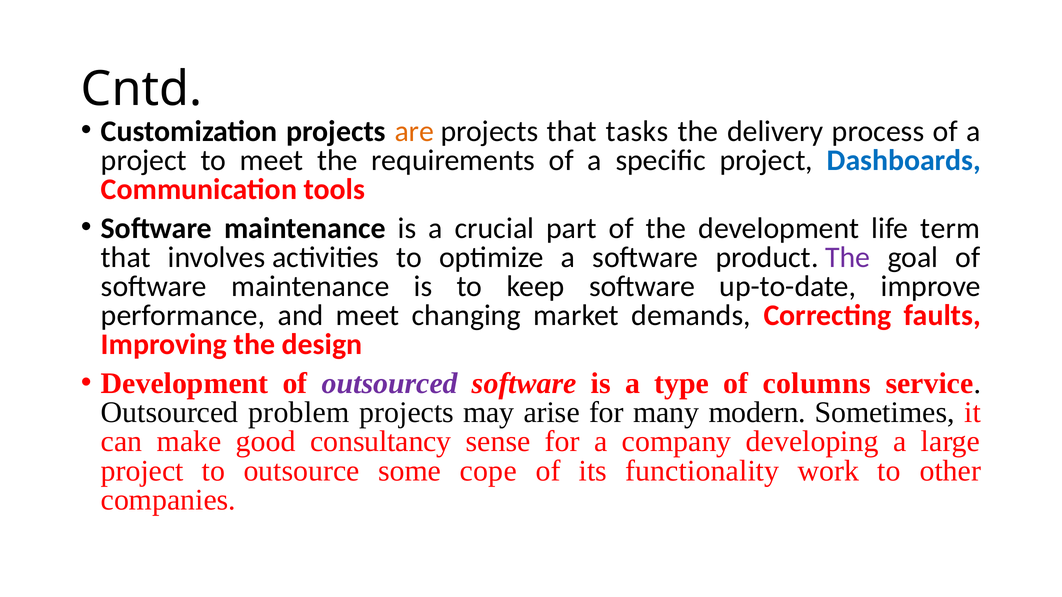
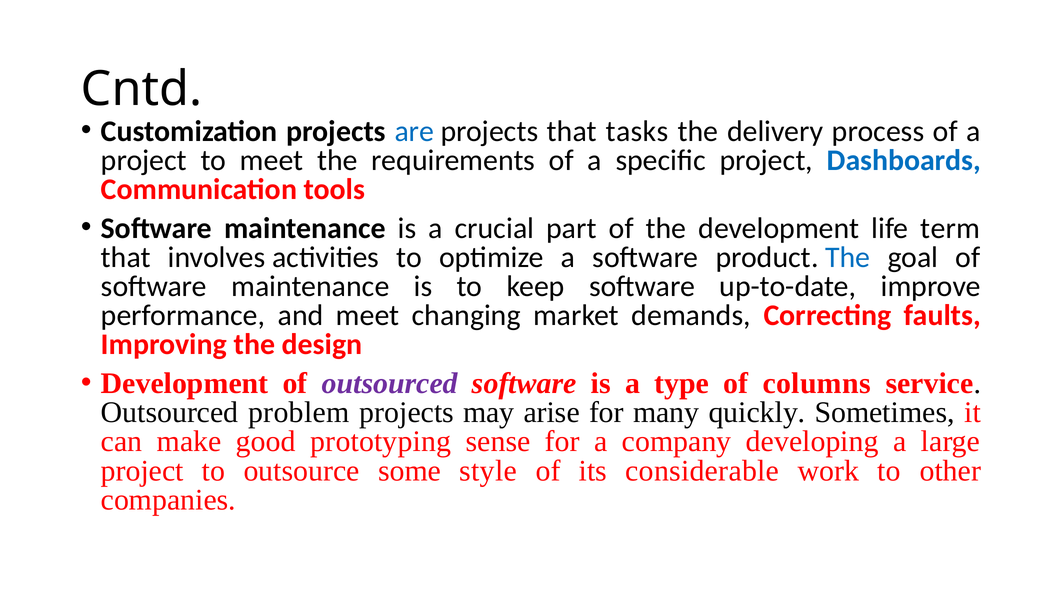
are colour: orange -> blue (414, 131)
The colour: purple -> blue (848, 258)
modern: modern -> quickly (757, 413)
consultancy: consultancy -> prototyping (381, 442)
cope: cope -> style (488, 471)
functionality: functionality -> considerable (702, 471)
